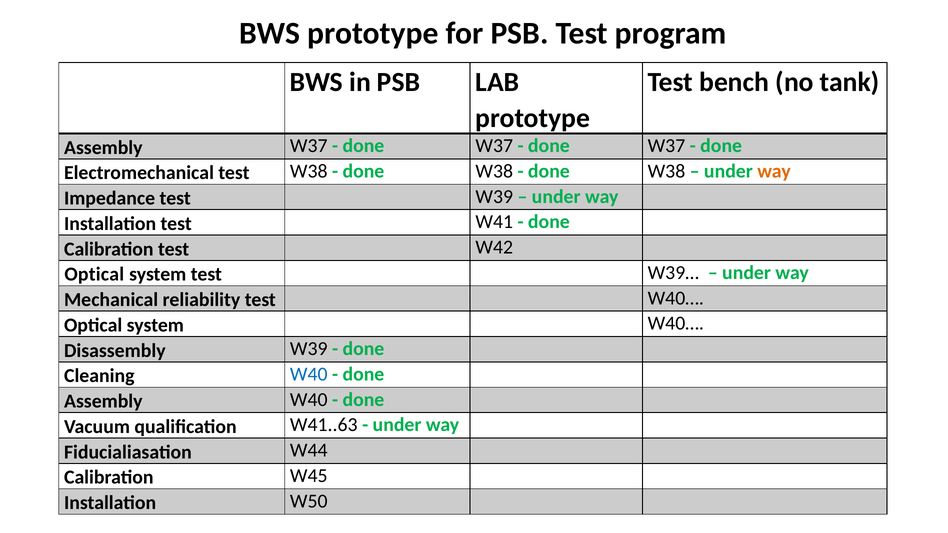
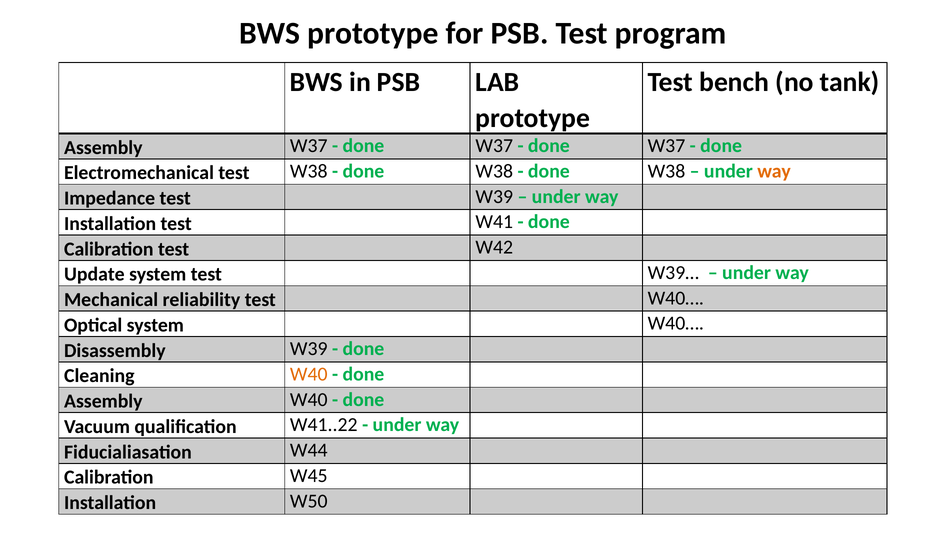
Optical: Optical -> Update (94, 275)
W40 colour: blue -> orange (309, 374)
W41..63: W41..63 -> W41..22 (324, 425)
